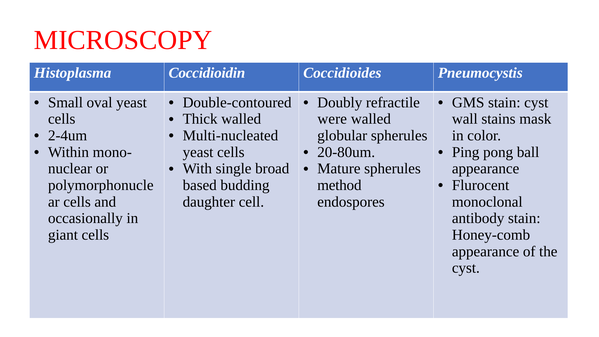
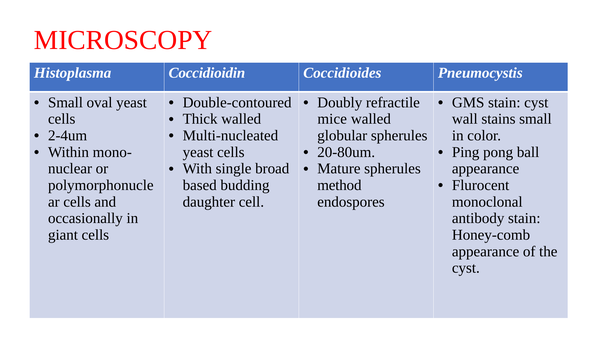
were: were -> mice (332, 119)
stains mask: mask -> small (535, 119)
